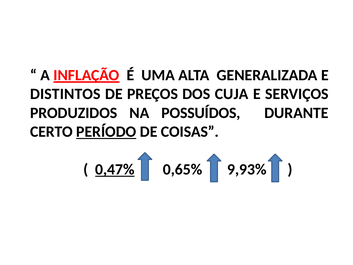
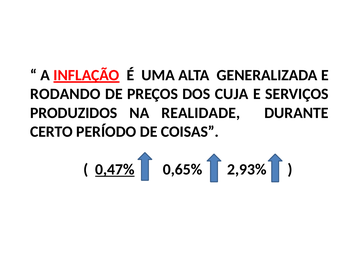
DISTINTOS: DISTINTOS -> RODANDO (65, 94)
POSSUÍDOS: POSSUÍDOS -> REALIDADE (201, 113)
PERÍODO underline: present -> none (106, 132)
9,93%: 9,93% -> 2,93% (247, 169)
